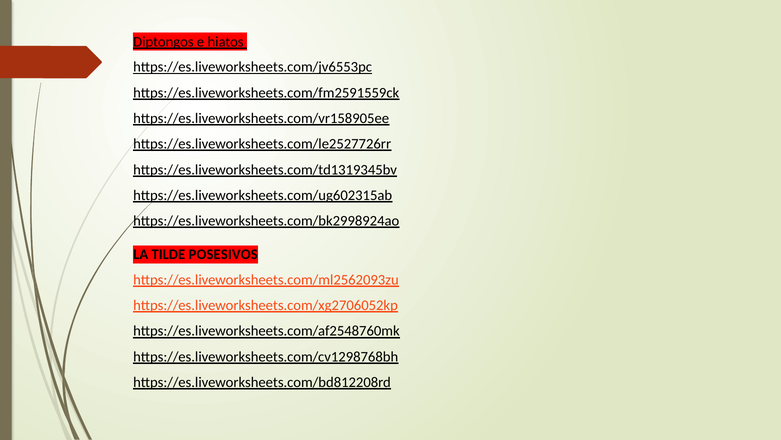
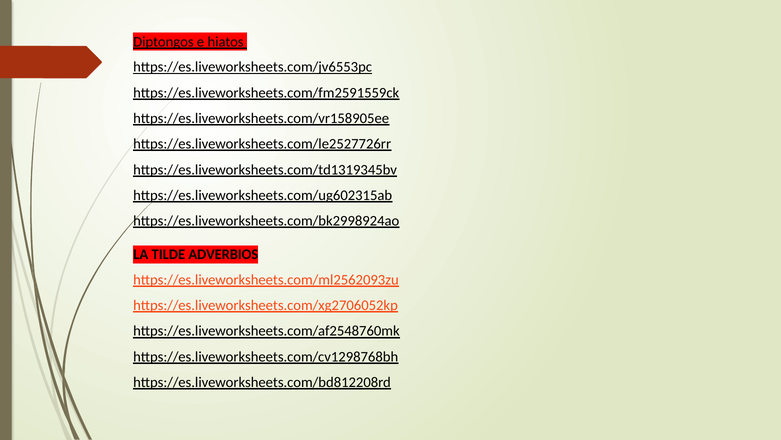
POSESIVOS: POSESIVOS -> ADVERBIOS (223, 254)
